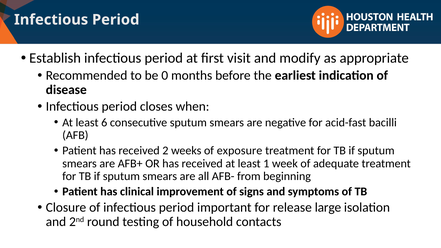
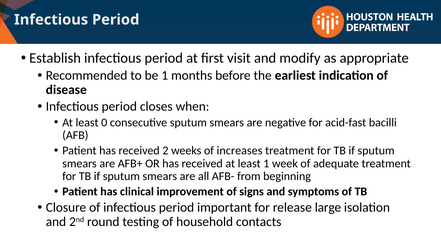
be 0: 0 -> 1 (165, 75)
6: 6 -> 0 (104, 122)
exposure: exposure -> increases (240, 151)
